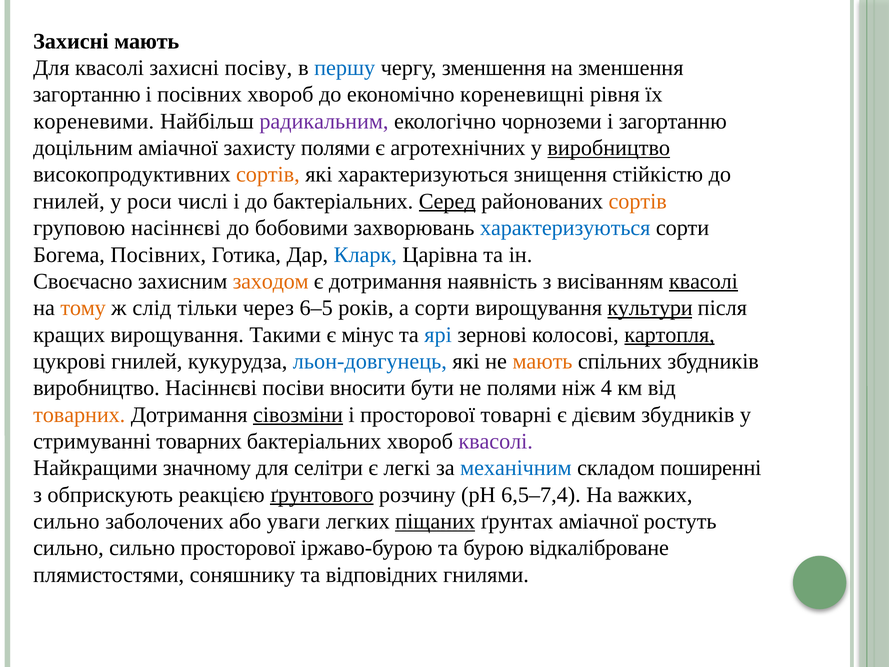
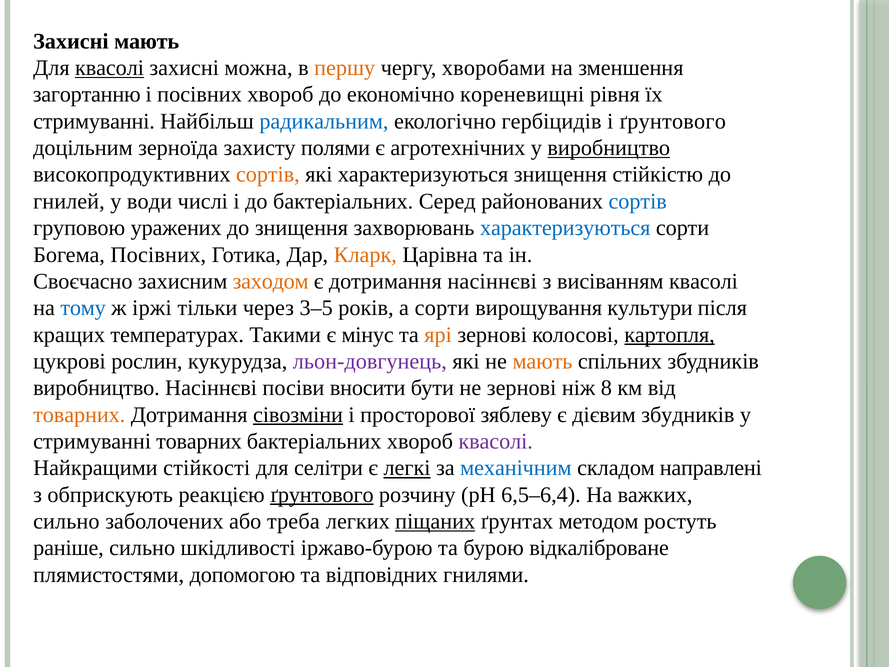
квасолі underline: none -> present (110, 68)
посіву: посіву -> можна (259, 68)
першу colour: blue -> orange (345, 68)
чергу зменшення: зменшення -> хворобами (494, 68)
кореневими: кореневими -> стримуванні (94, 121)
радикальним colour: purple -> blue (324, 121)
чорноземи: чорноземи -> гербіцидів (552, 121)
і загортанню: загортанню -> ґрунтового (673, 121)
доцільним аміачної: аміачної -> зерноїда (178, 148)
роси: роси -> води (149, 201)
Серед underline: present -> none (447, 201)
сортів colour: orange -> blue (638, 201)
груповою насіннєві: насіннєві -> уражених (176, 228)
до бобовими: бобовими -> знищення (301, 228)
Кларк colour: blue -> orange (365, 255)
дотримання наявність: наявність -> насіннєві (492, 281)
квасолі underline: present -> none (703, 281)
тому colour: orange -> blue (83, 308)
слід: слід -> іржі (152, 308)
6–5: 6–5 -> 3–5 (316, 308)
культури underline: present -> none (650, 308)
кращих вирощування: вирощування -> температурах (177, 335)
ярі colour: blue -> orange (438, 335)
цукрові гнилей: гнилей -> рослин (147, 361)
льон-довгунець colour: blue -> purple (370, 361)
не полями: полями -> зернові (522, 388)
4: 4 -> 8 (606, 388)
товарні: товарні -> зяблеву (516, 415)
значному: значному -> стійкості (207, 468)
легкі underline: none -> present (407, 468)
поширенні: поширенні -> направлені (711, 468)
6,5–7,4: 6,5–7,4 -> 6,5–6,4 (541, 495)
уваги: уваги -> треба (293, 521)
ґрунтах аміачної: аміачної -> методом (599, 521)
сильно: сильно -> раніше (68, 548)
сильно просторової: просторової -> шкідливості (238, 548)
соняшнику: соняшнику -> допомогою (243, 575)
